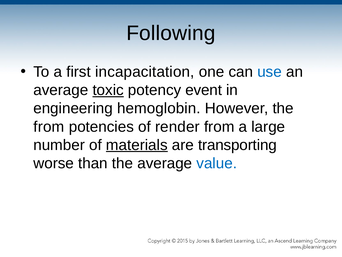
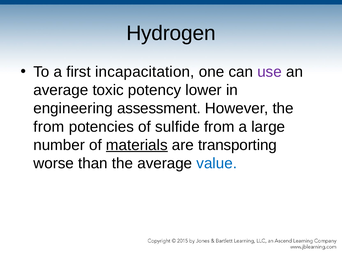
Following: Following -> Hydrogen (171, 33)
use colour: blue -> purple (270, 72)
toxic underline: present -> none (108, 90)
event: event -> lower (204, 90)
hemoglobin: hemoglobin -> assessment (159, 108)
render: render -> sulfide (177, 126)
